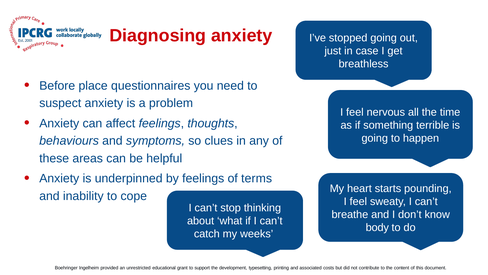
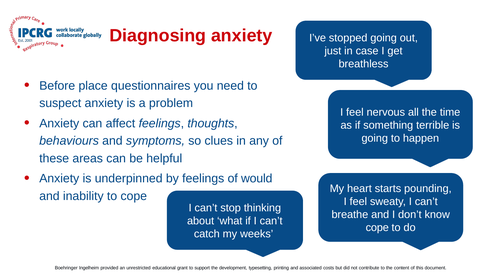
terms: terms -> would (257, 178)
body: body -> cope (377, 227)
